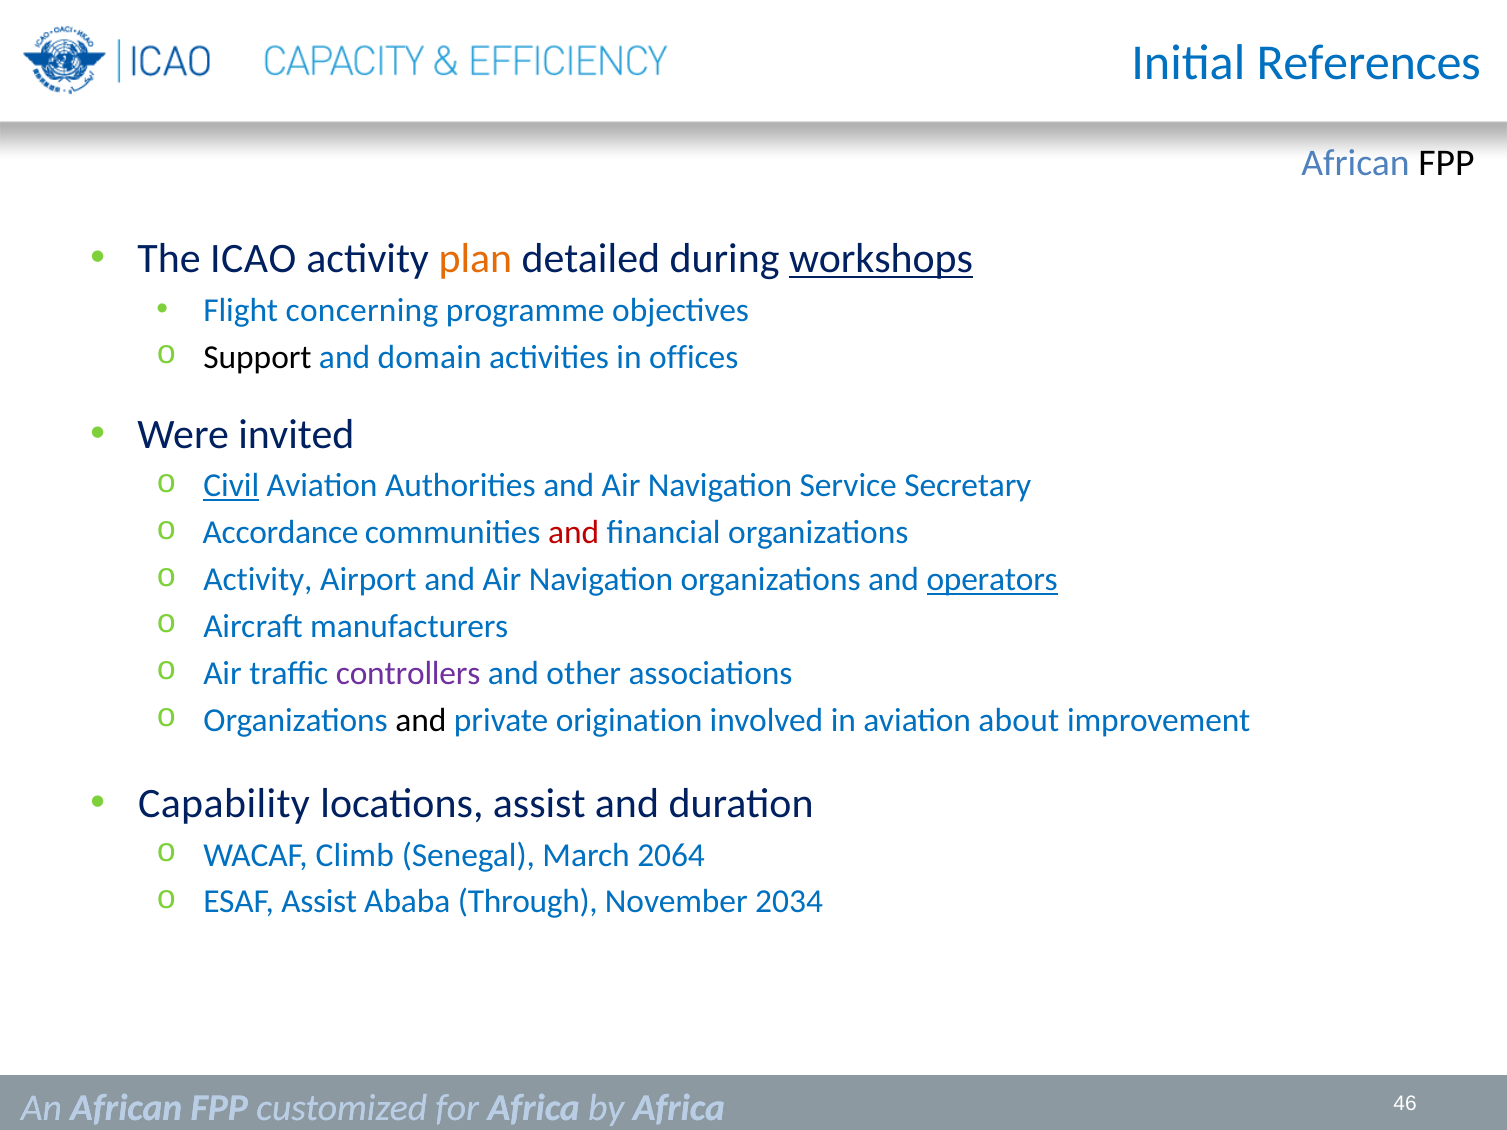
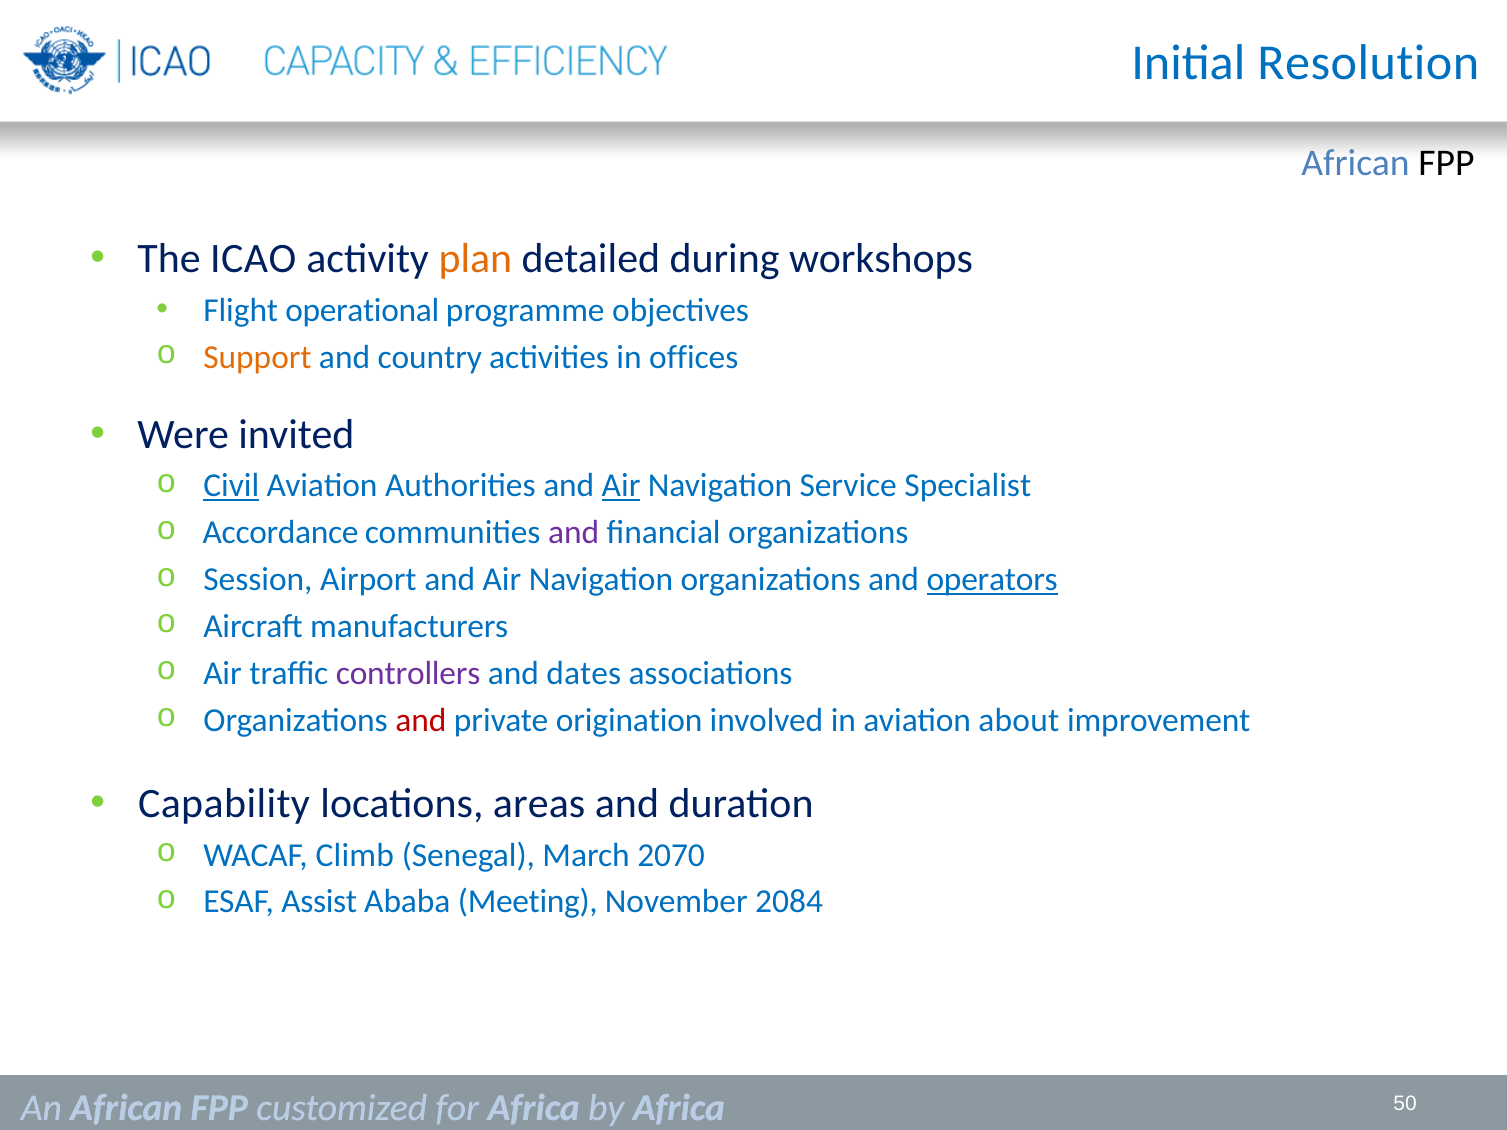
References: References -> Resolution (1368, 63)
workshops underline: present -> none (881, 259)
concerning: concerning -> operational (362, 310)
Support colour: black -> orange (258, 357)
domain: domain -> country (430, 357)
Air underline: none -> present (621, 486)
Secretary: Secretary -> Specialist (968, 486)
and colour: red -> purple (574, 533)
Activity: Activity -> Session (258, 580)
other: other -> dates (584, 673)
and colour: black -> red (421, 720)
locations assist: assist -> areas (539, 804)
2064: 2064 -> 2070 (671, 855)
Through: Through -> Meeting (528, 902)
2034: 2034 -> 2084 (789, 902)
46: 46 -> 50 (1405, 1104)
